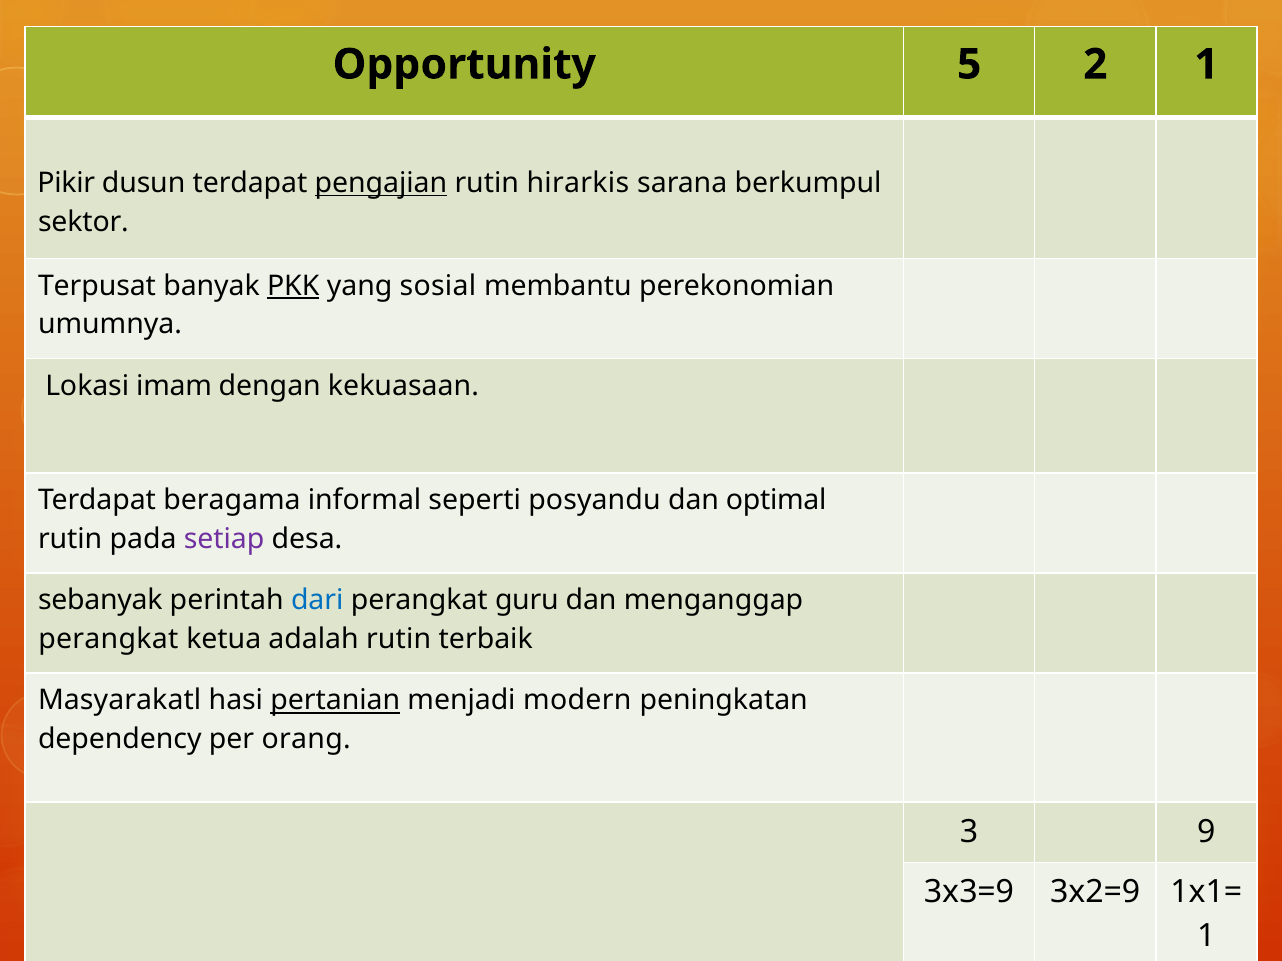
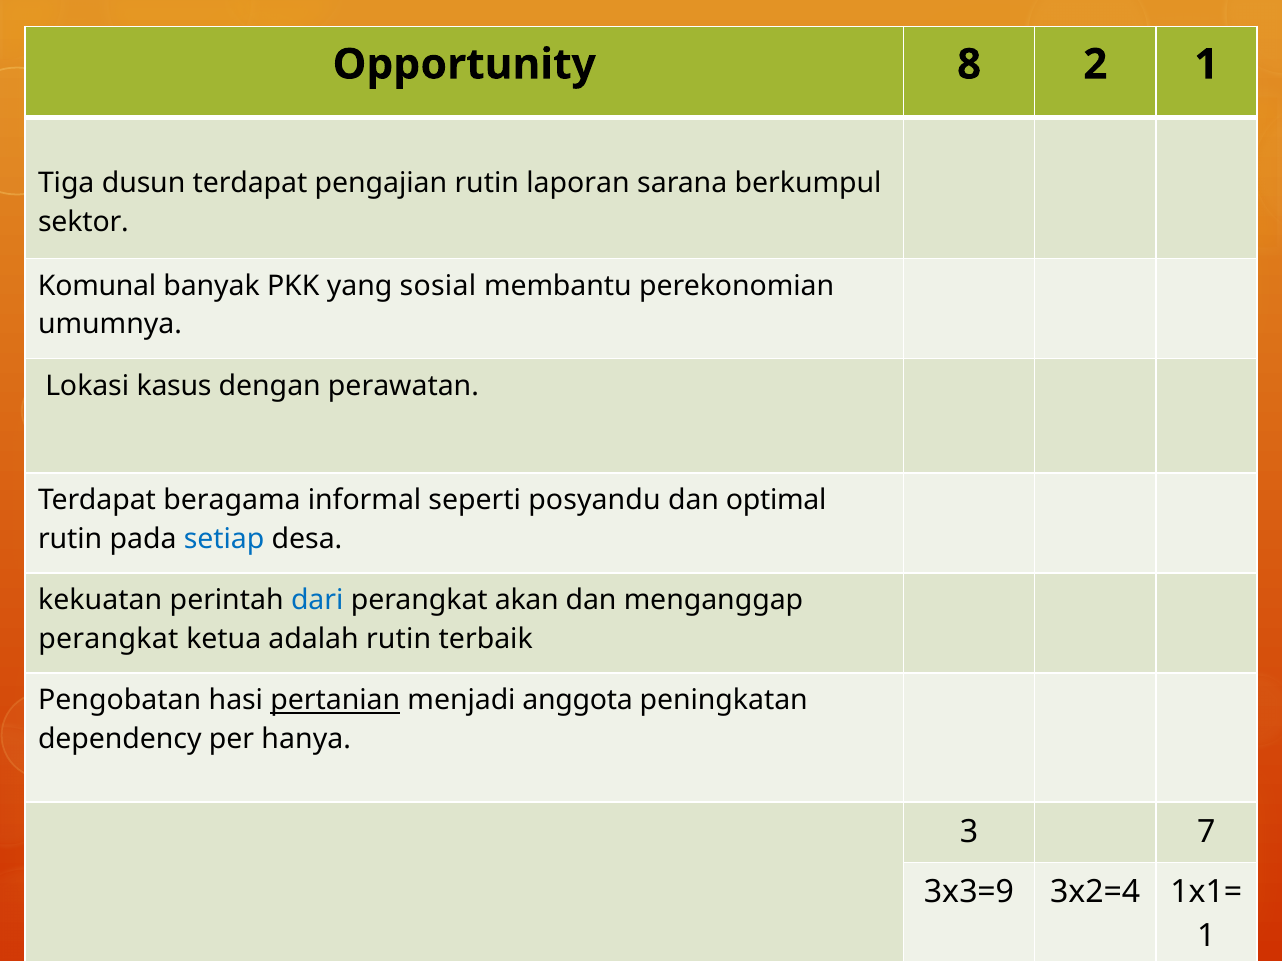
5: 5 -> 8 (969, 64)
Pikir: Pikir -> Tiga (66, 183)
pengajian underline: present -> none (381, 183)
hirarkis: hirarkis -> laporan (578, 183)
Terpusat: Terpusat -> Komunal (97, 286)
PKK underline: present -> none (293, 286)
imam: imam -> kasus (174, 386)
kekuasaan: kekuasaan -> perawatan (403, 386)
setiap colour: purple -> blue (224, 539)
sebanyak: sebanyak -> kekuatan (100, 601)
guru: guru -> akan (527, 601)
Masyarakatl: Masyarakatl -> Pengobatan (120, 701)
modern: modern -> anggota (578, 701)
orang: orang -> hanya (306, 739)
9: 9 -> 7 (1206, 832)
3x2=9: 3x2=9 -> 3x2=4 (1095, 893)
